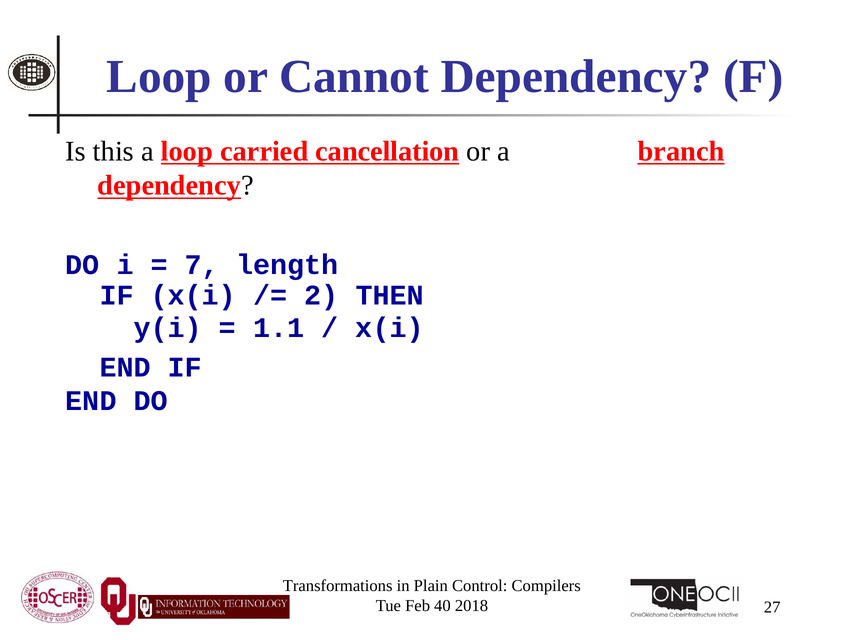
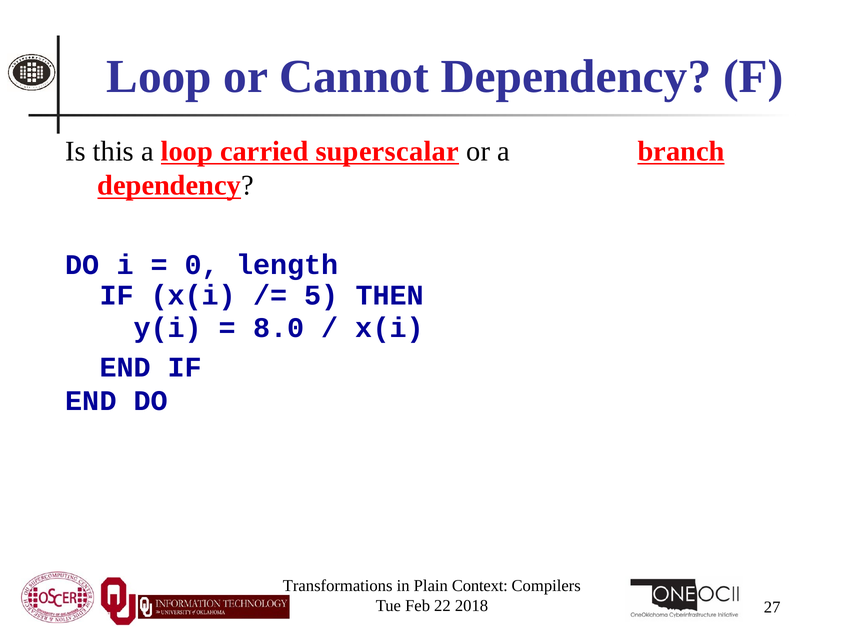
cancellation: cancellation -> superscalar (387, 151)
7: 7 -> 0 (202, 265)
2: 2 -> 5 (321, 295)
1.1: 1.1 -> 8.0 (279, 328)
Control: Control -> Context (480, 585)
40: 40 -> 22 (442, 605)
